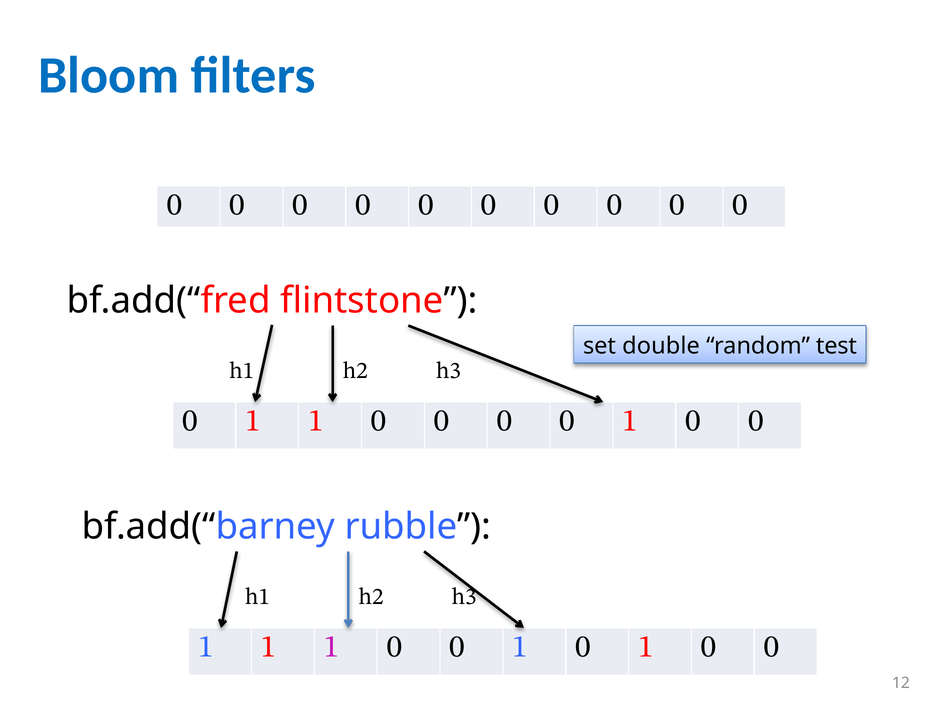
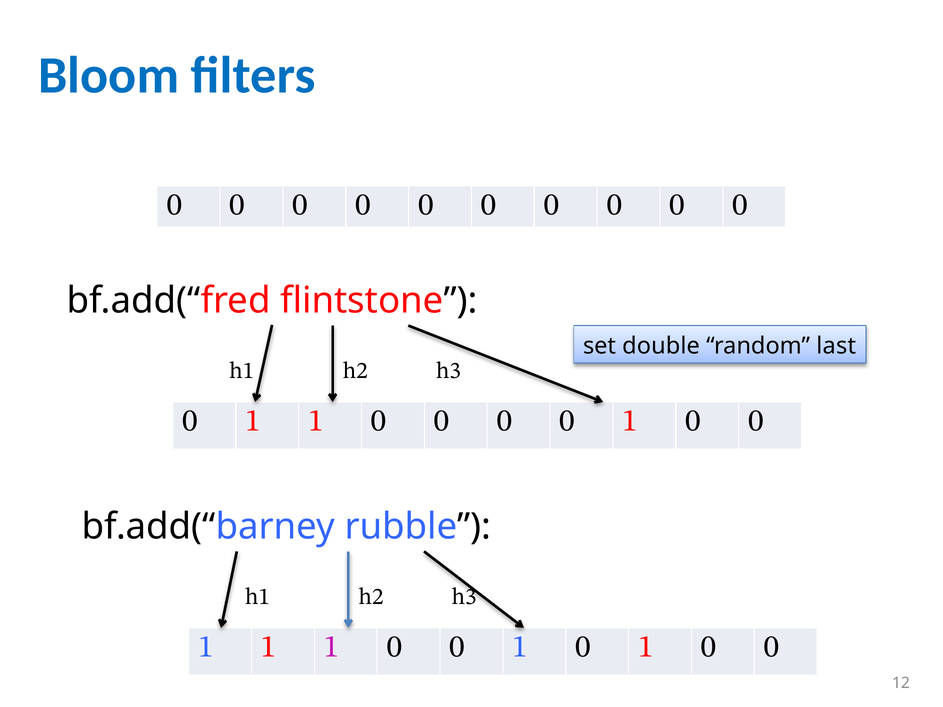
test: test -> last (836, 346)
